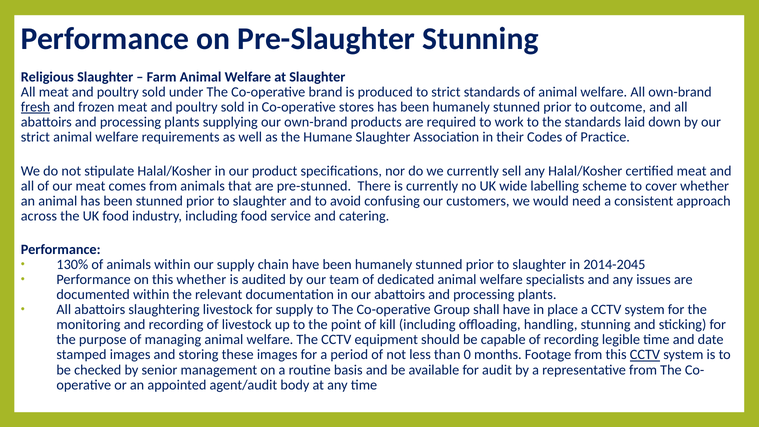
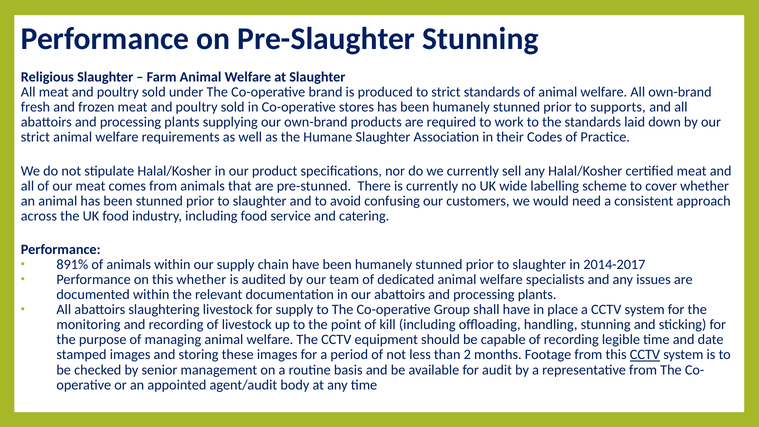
fresh underline: present -> none (35, 107)
outcome: outcome -> supports (618, 107)
130%: 130% -> 891% (72, 265)
2014-2045: 2014-2045 -> 2014-2017 (614, 265)
0: 0 -> 2 (467, 355)
